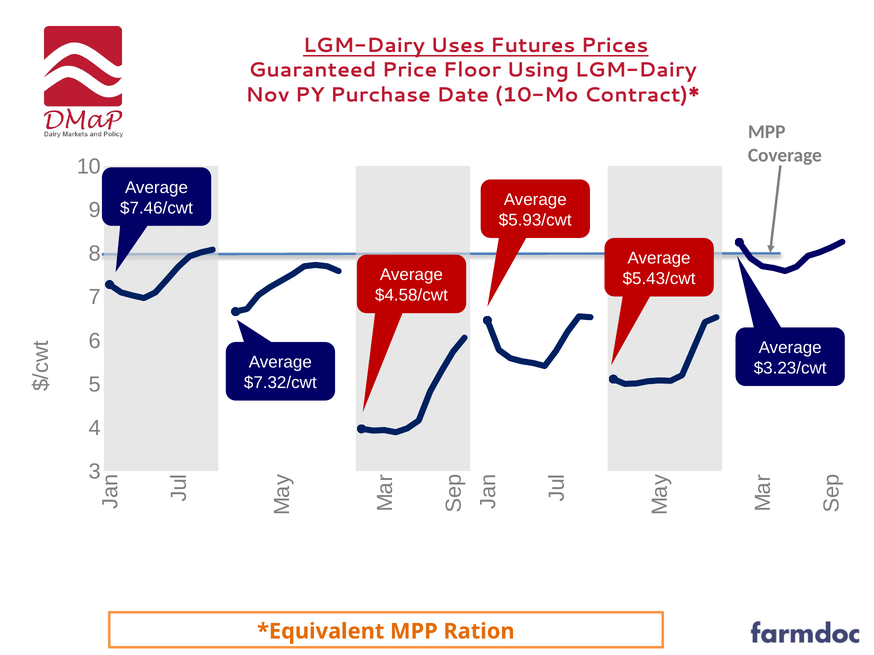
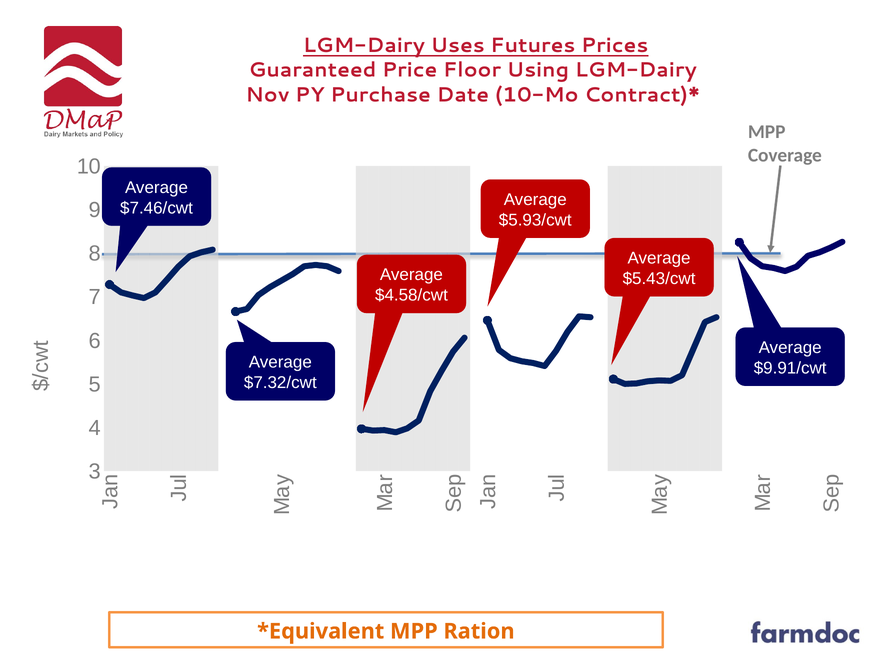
$3.23/cwt: $3.23/cwt -> $9.91/cwt (790, 368)
